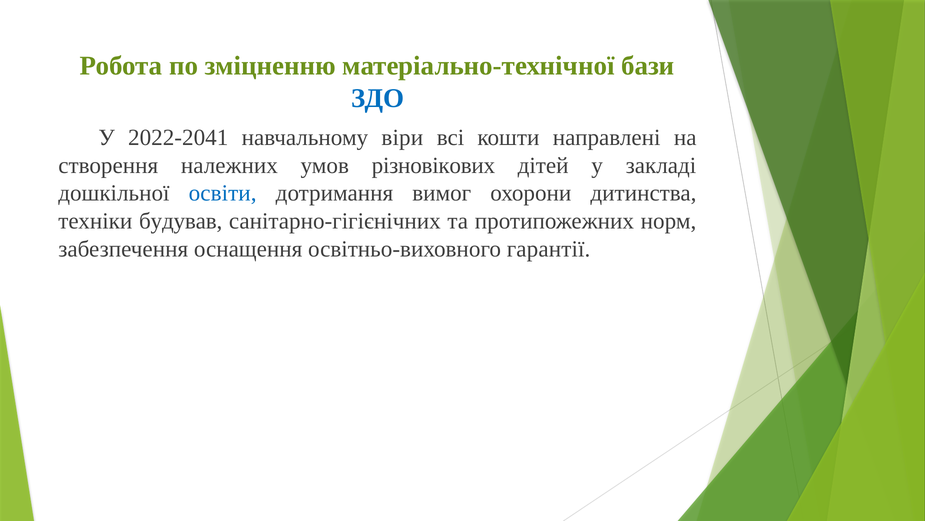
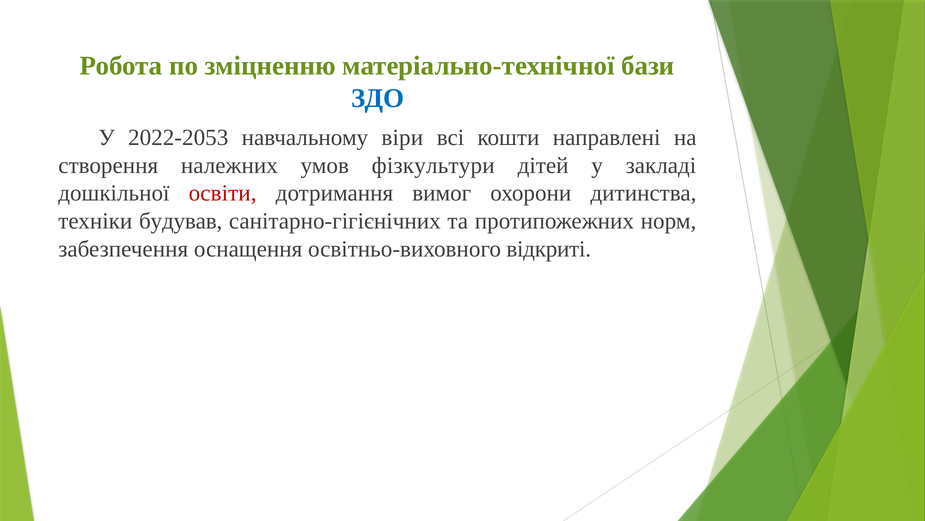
2022-2041: 2022-2041 -> 2022-2053 (178, 138)
різновікових: різновікових -> фізкультури (433, 165)
освіти colour: blue -> red (223, 193)
гарантії: гарантії -> відкриті (549, 249)
